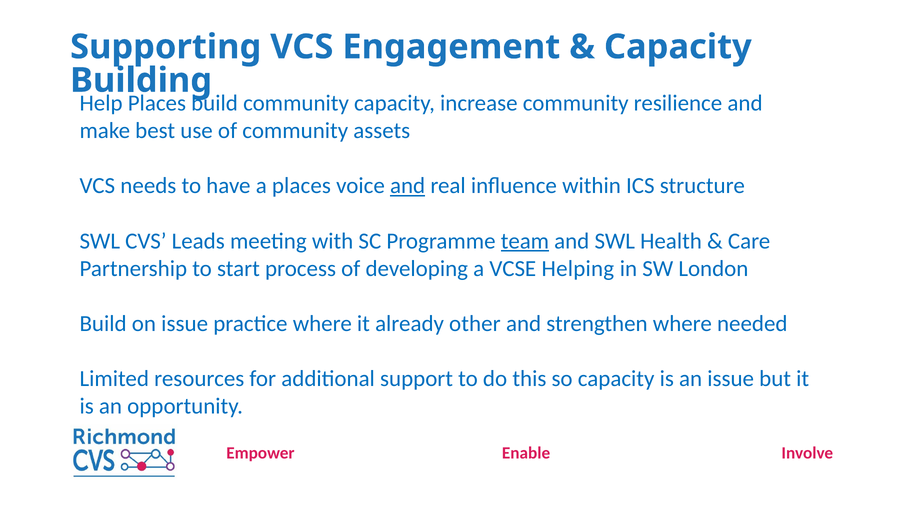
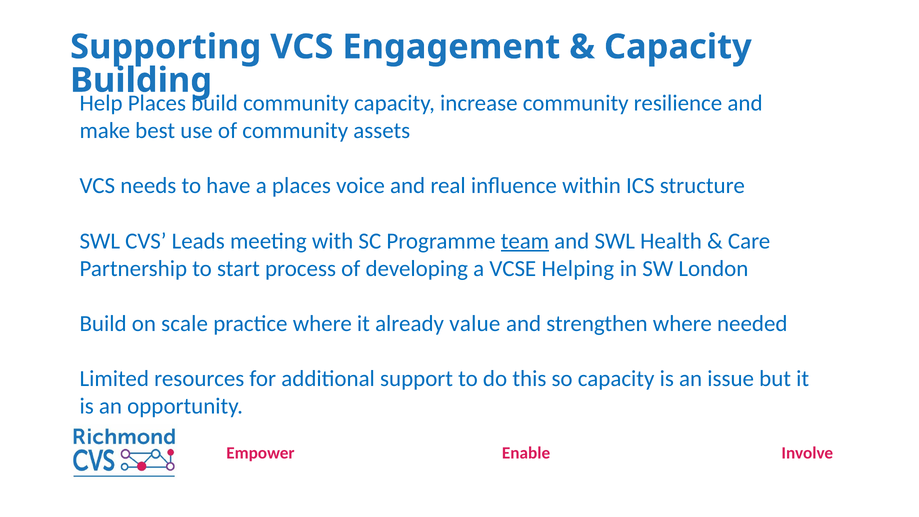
and underline: present -> none (408, 186)
on issue: issue -> scale (185, 324)
other: other -> value (475, 324)
